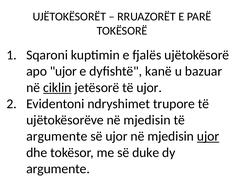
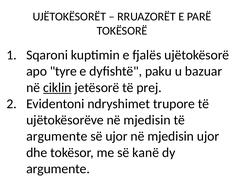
apo ujor: ujor -> tyre (63, 71)
kanë: kanë -> paku (158, 71)
të ujor: ujor -> prej (149, 88)
ujor underline: present -> none (208, 136)
duke: duke -> kanë (146, 153)
